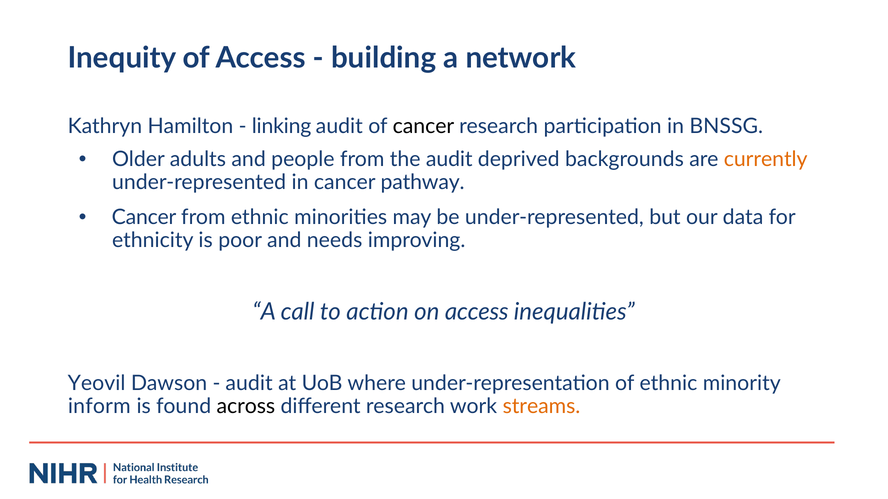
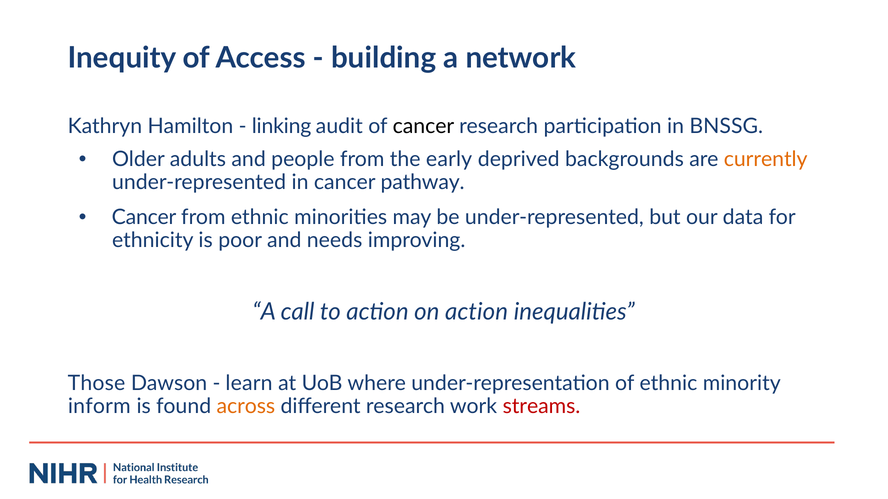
the audit: audit -> early (449, 160)
on access: access -> action (477, 312)
Yeovil: Yeovil -> Those (96, 384)
audit: audit -> learn (249, 384)
across colour: black -> orange (246, 407)
streams colour: orange -> red (541, 407)
